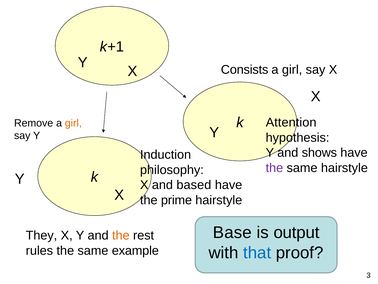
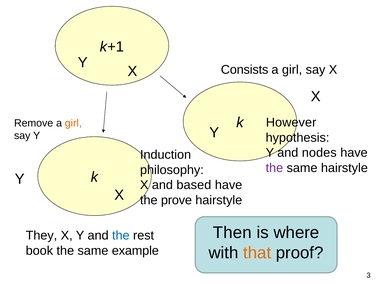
Attention: Attention -> However (291, 122)
shows: shows -> nodes (319, 153)
prime: prime -> prove (176, 200)
Base: Base -> Then (232, 232)
output: output -> where (296, 232)
the colour: orange -> blue (121, 235)
rules: rules -> book (39, 250)
that colour: blue -> orange (257, 252)
